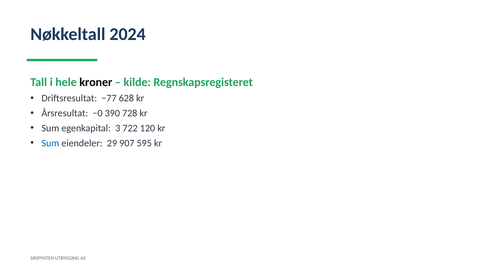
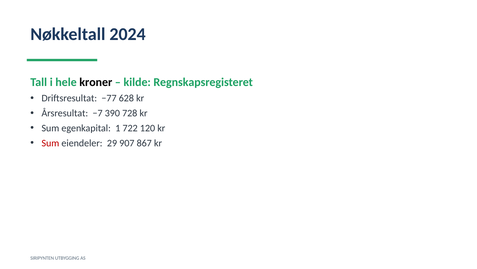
−0: −0 -> −7 (98, 113)
3: 3 -> 1 (118, 128)
Sum colour: blue -> red (50, 143)
595: 595 -> 867 (144, 143)
